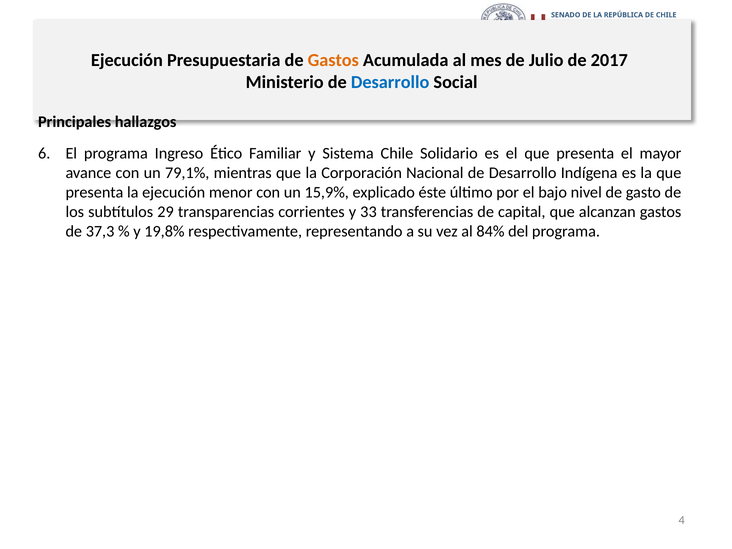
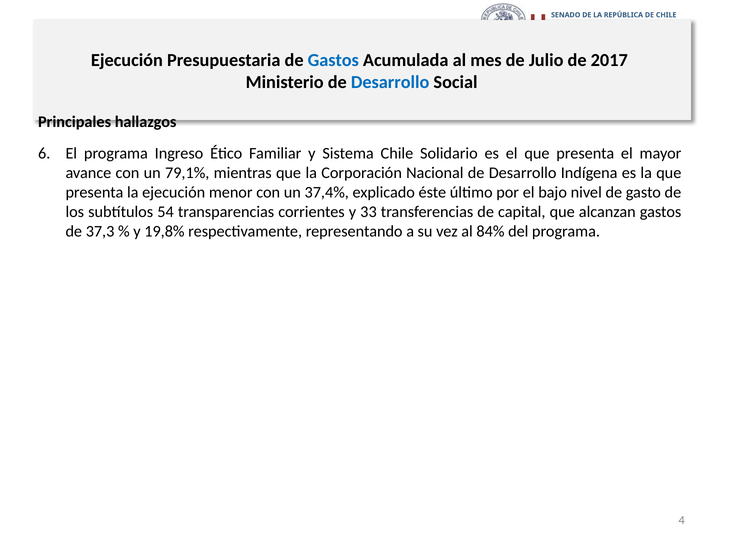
Gastos colour: orange -> blue (333, 60)
15,9%: 15,9% -> 37,4% (327, 193)
29: 29 -> 54 (166, 212)
